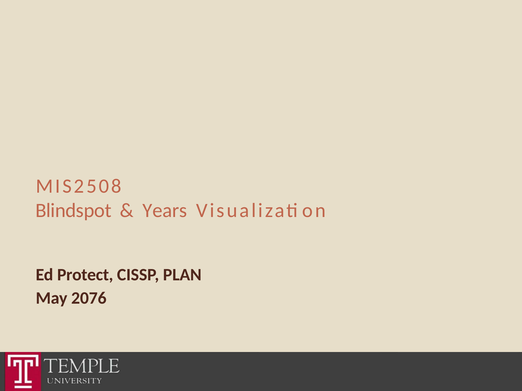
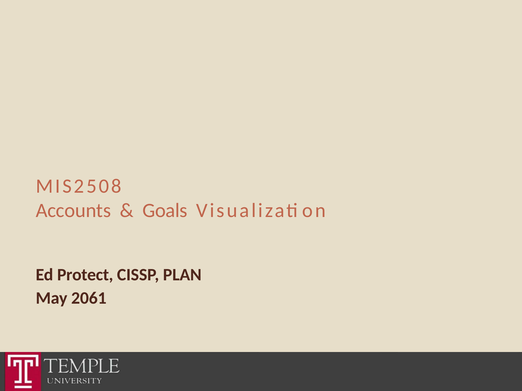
Blindspot: Blindspot -> Accounts (73, 211)
Years: Years -> Goals (165, 211)
2076: 2076 -> 2061 (89, 298)
